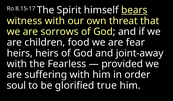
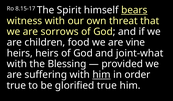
fear: fear -> vine (135, 43)
joint-away: joint-away -> joint-what (140, 53)
Fearless: Fearless -> Blessing (67, 64)
him underline: none -> present (102, 75)
soul: soul -> true (16, 86)
